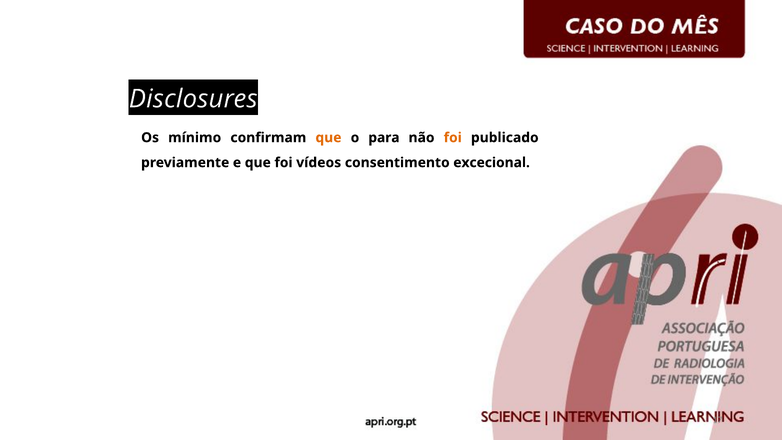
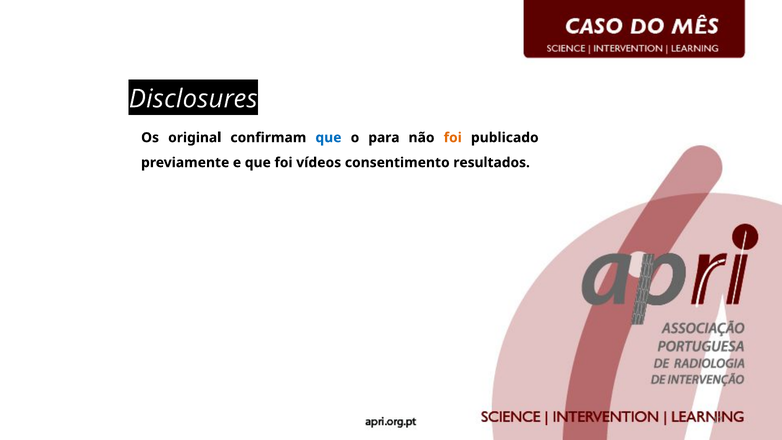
mínimo: mínimo -> original (195, 138)
que colour: orange -> blue (328, 138)
excecional: excecional -> resultados (492, 163)
